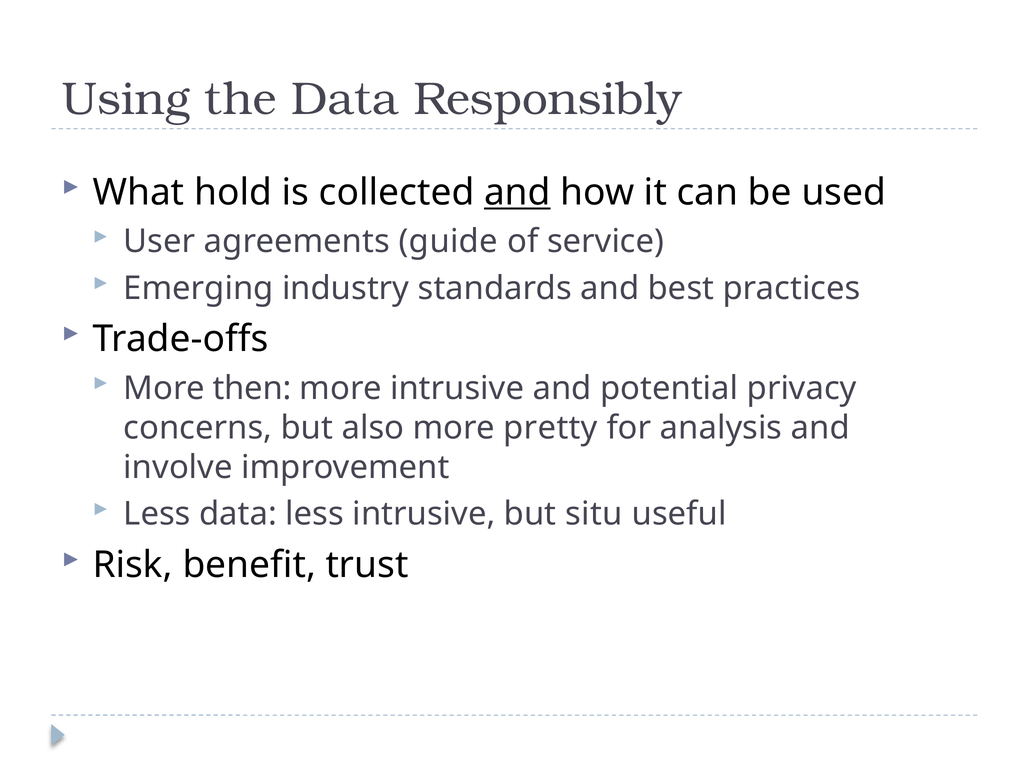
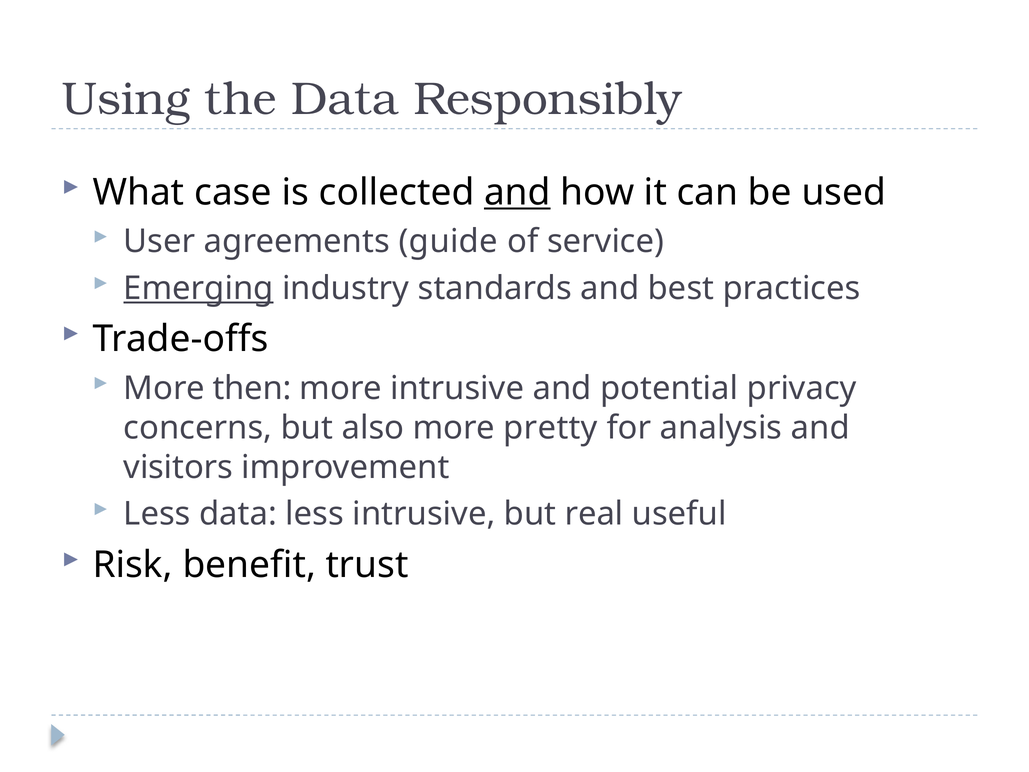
hold: hold -> case (233, 192)
Emerging underline: none -> present (199, 288)
involve: involve -> visitors (178, 467)
situ: situ -> real (594, 514)
